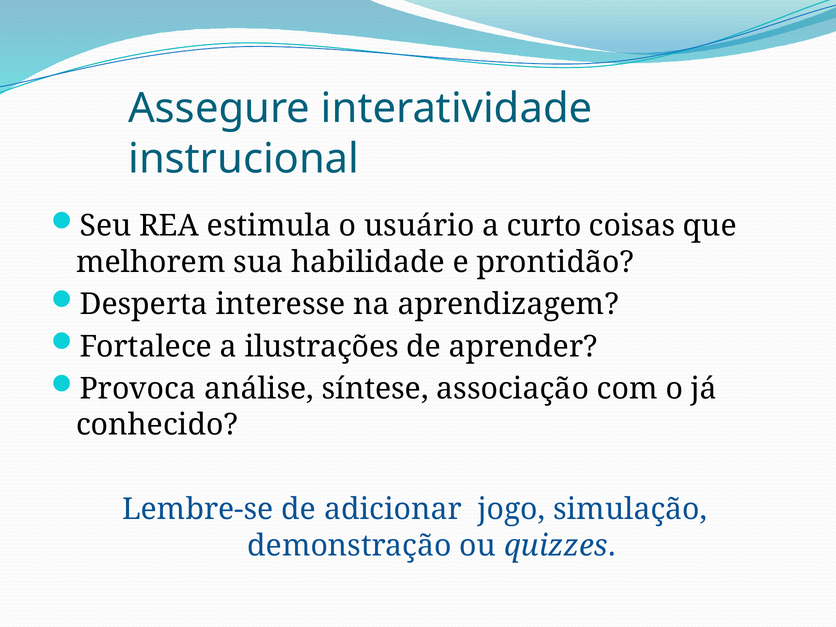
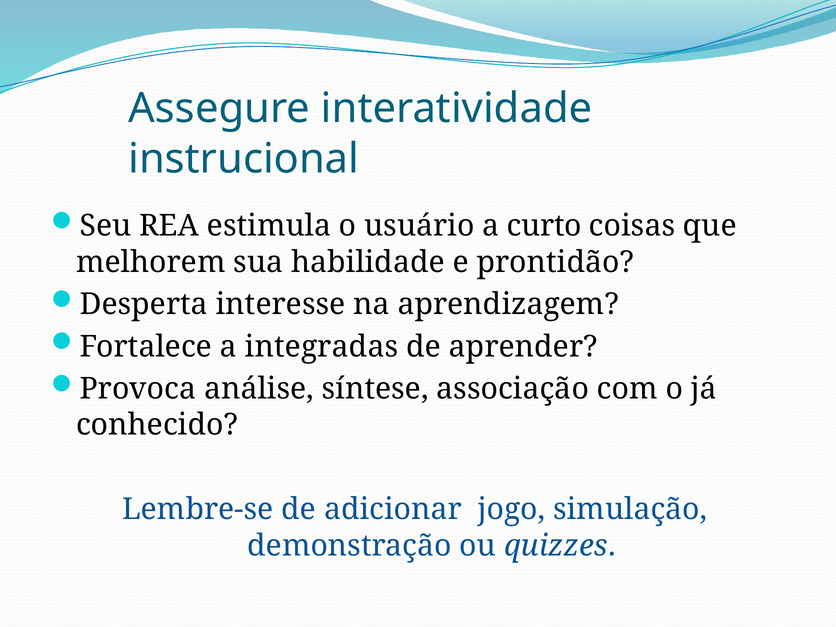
ilustrações: ilustrações -> integradas (322, 347)
